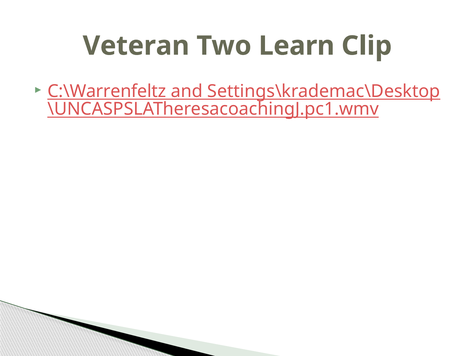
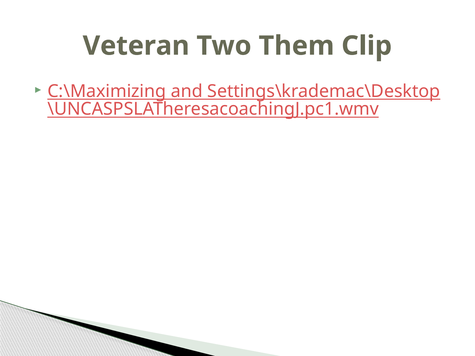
Learn: Learn -> Them (296, 46)
C:\Warrenfeltz: C:\Warrenfeltz -> C:\Maximizing (107, 91)
